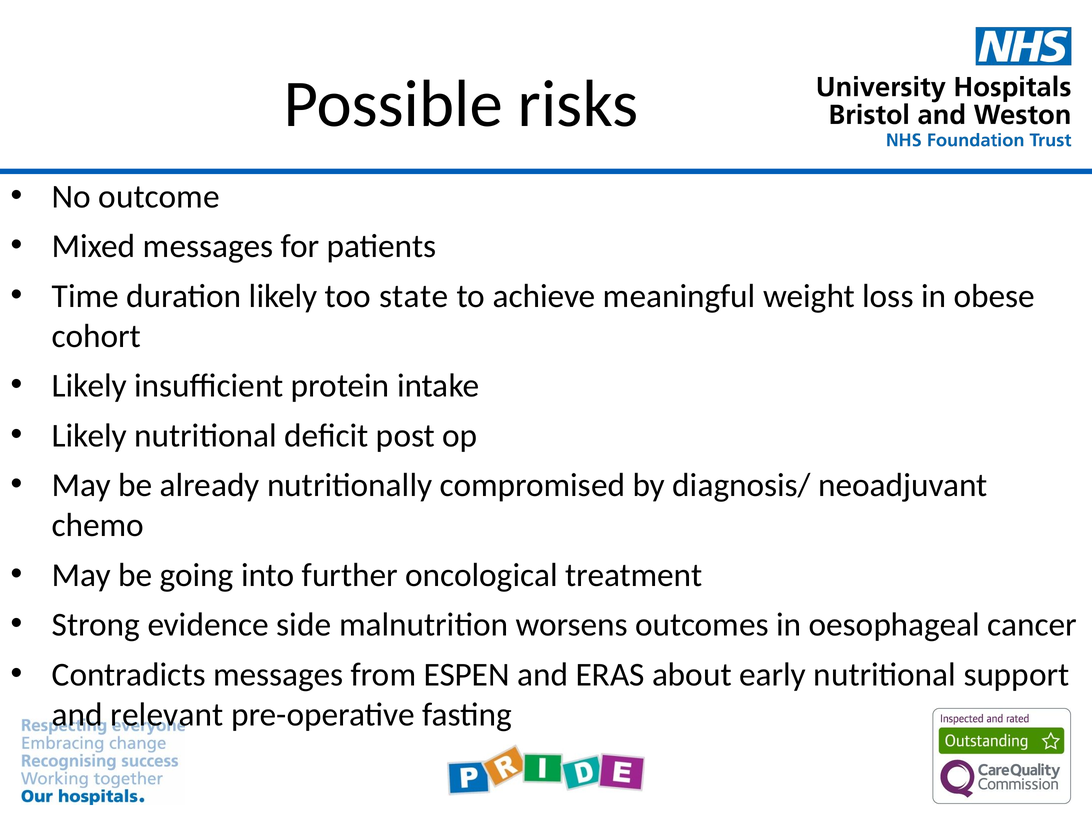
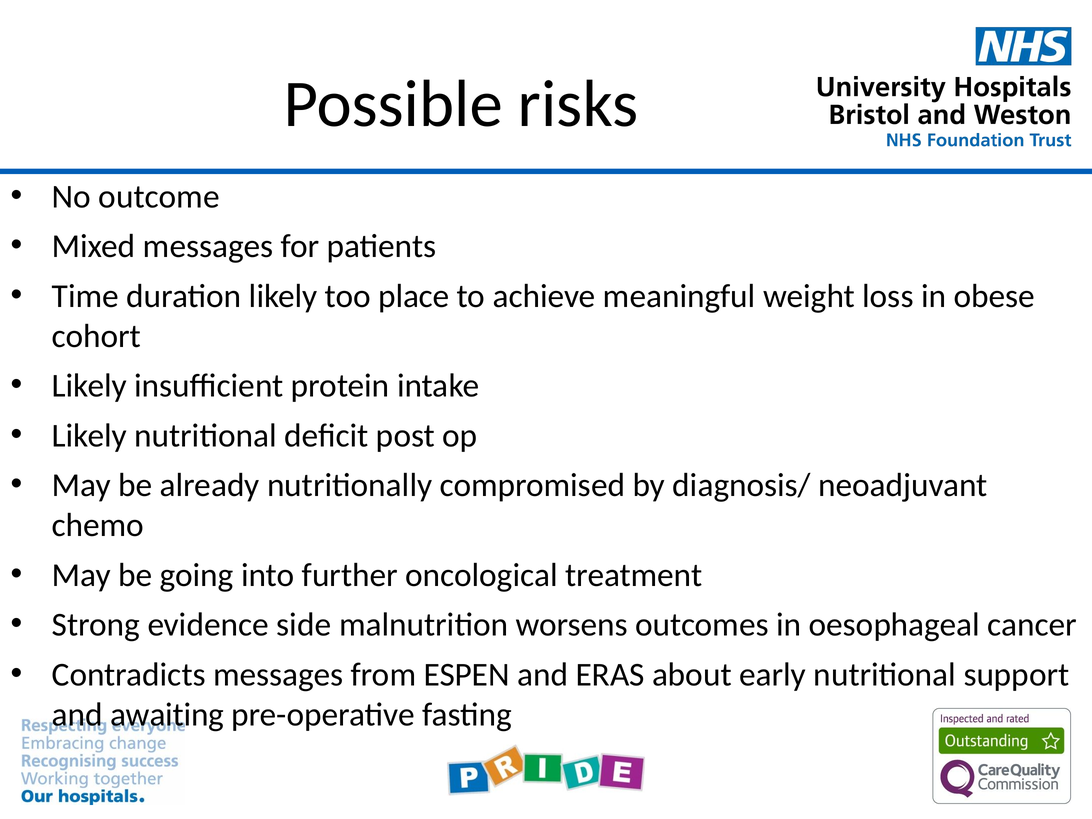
state: state -> place (414, 296)
relevant: relevant -> awaiting (167, 715)
